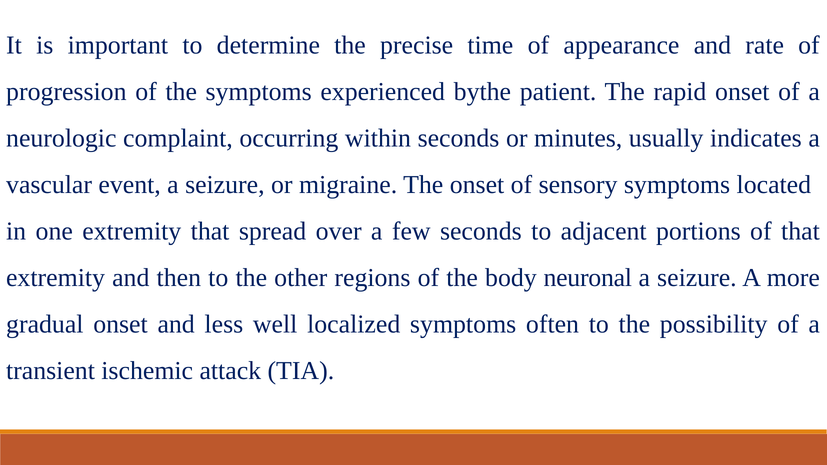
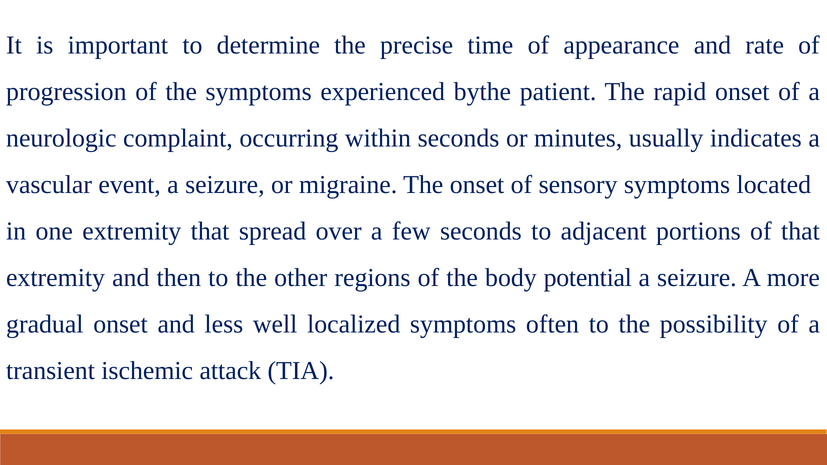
neuronal: neuronal -> potential (588, 278)
